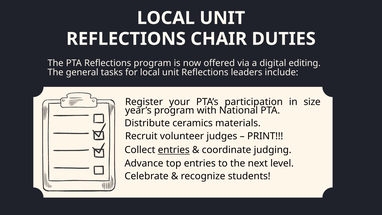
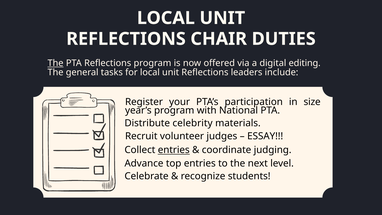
The underline: none -> present (56, 63)
ceramics: ceramics -> celebrity (193, 123)
PRINT: PRINT -> ESSAY (265, 136)
